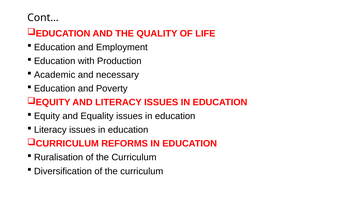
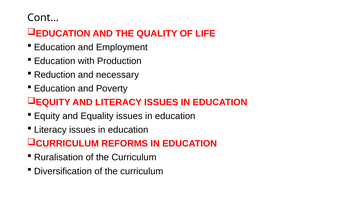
Academic: Academic -> Reduction (55, 75)
